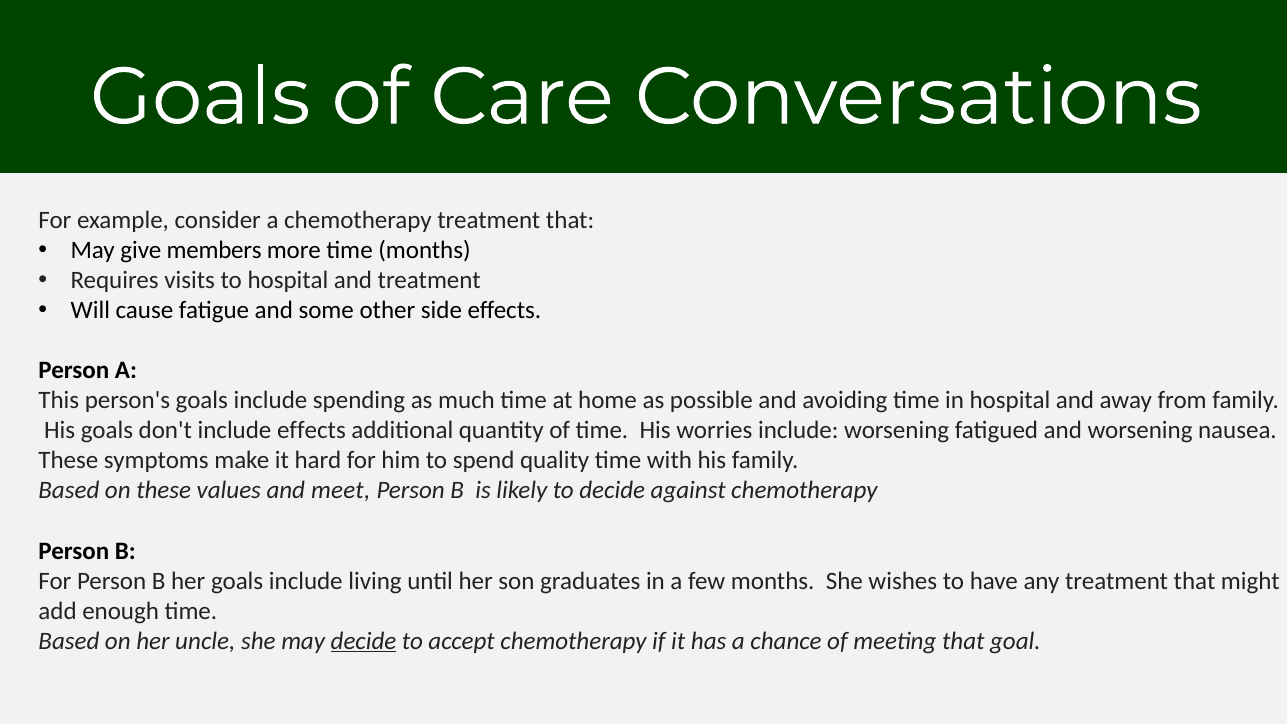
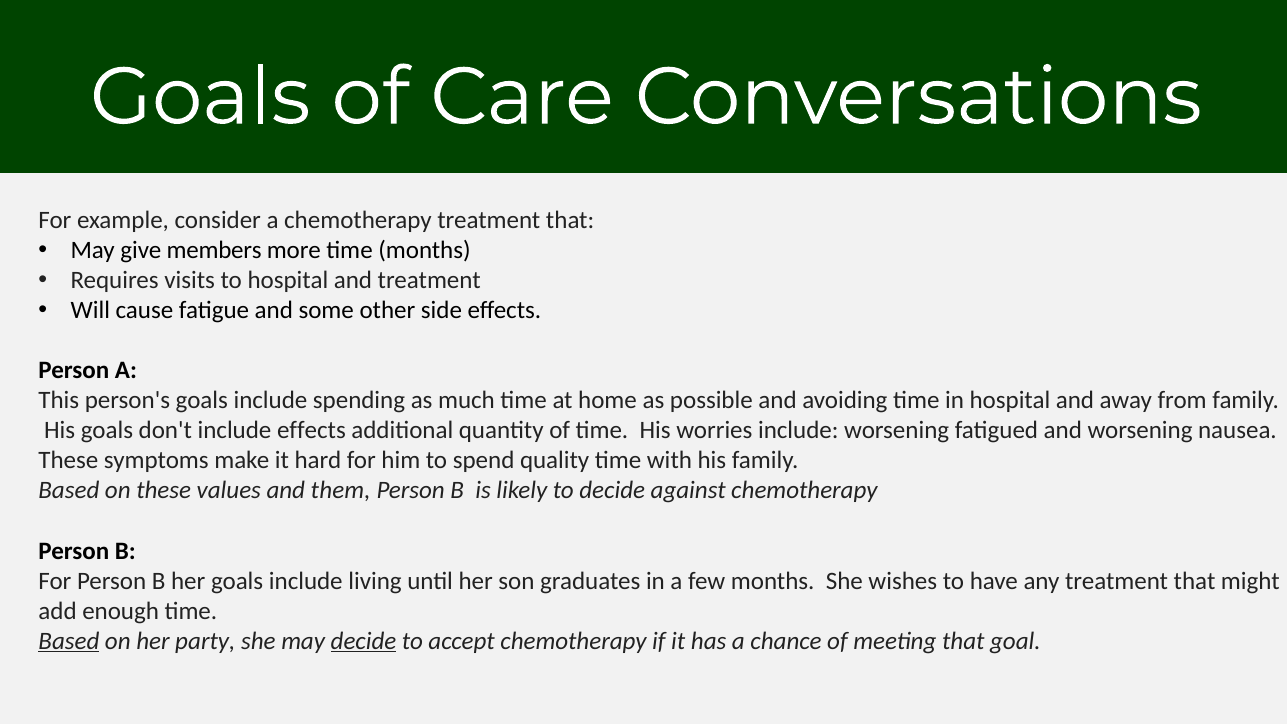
meet: meet -> them (341, 491)
Based underline: none -> present (69, 641)
uncle: uncle -> party (205, 641)
